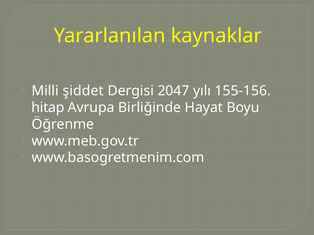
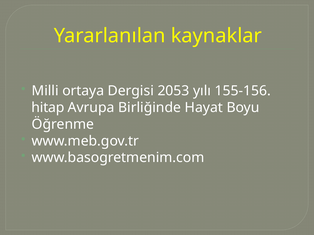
şiddet: şiddet -> ortaya (83, 91)
2047: 2047 -> 2053 (173, 91)
